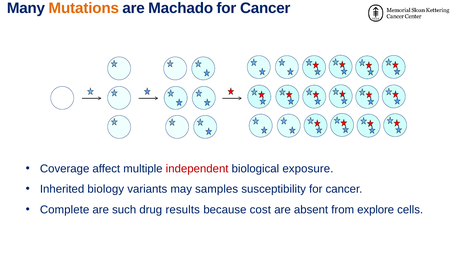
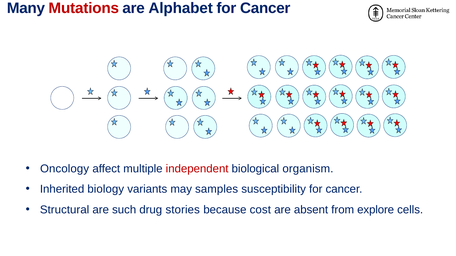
Mutations colour: orange -> red (84, 8)
Machado: Machado -> Alphabet (181, 8)
Coverage: Coverage -> Oncology (65, 169)
exposure: exposure -> organism (308, 169)
Complete: Complete -> Structural (65, 210)
results: results -> stories (183, 210)
